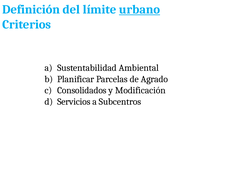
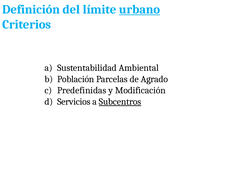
Planificar: Planificar -> Población (76, 79)
Consolidados: Consolidados -> Predefinidas (82, 90)
Subcentros underline: none -> present (120, 102)
